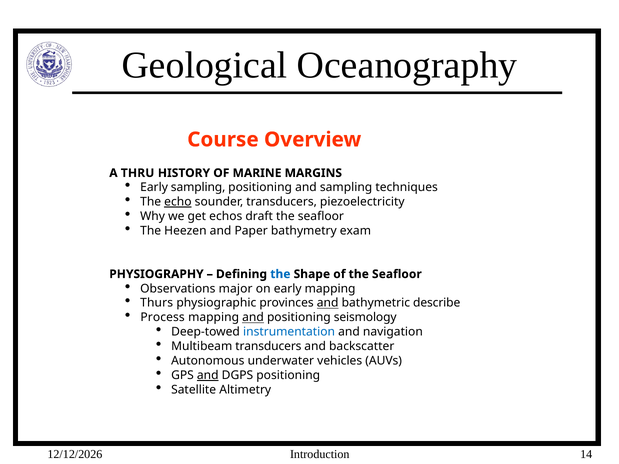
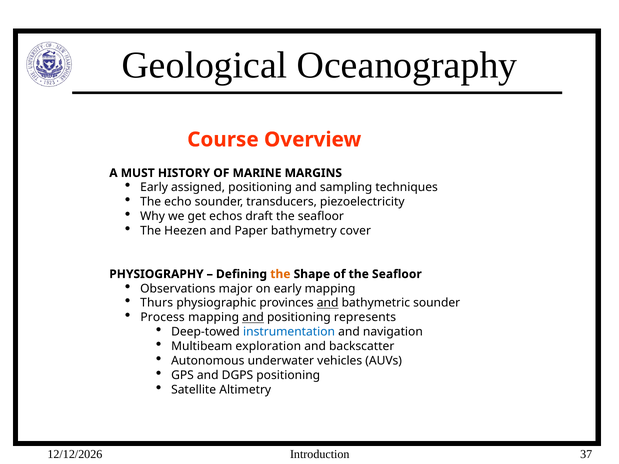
THRU: THRU -> MUST (138, 173)
Early sampling: sampling -> assigned (198, 188)
echo underline: present -> none (178, 202)
exam: exam -> cover (355, 231)
the colour: blue -> orange (280, 274)
bathymetric describe: describe -> sounder (437, 303)
seismology: seismology -> represents (365, 318)
Multibeam transducers: transducers -> exploration (268, 347)
and underline: present -> none (208, 375)
14: 14 -> 37 (586, 455)
